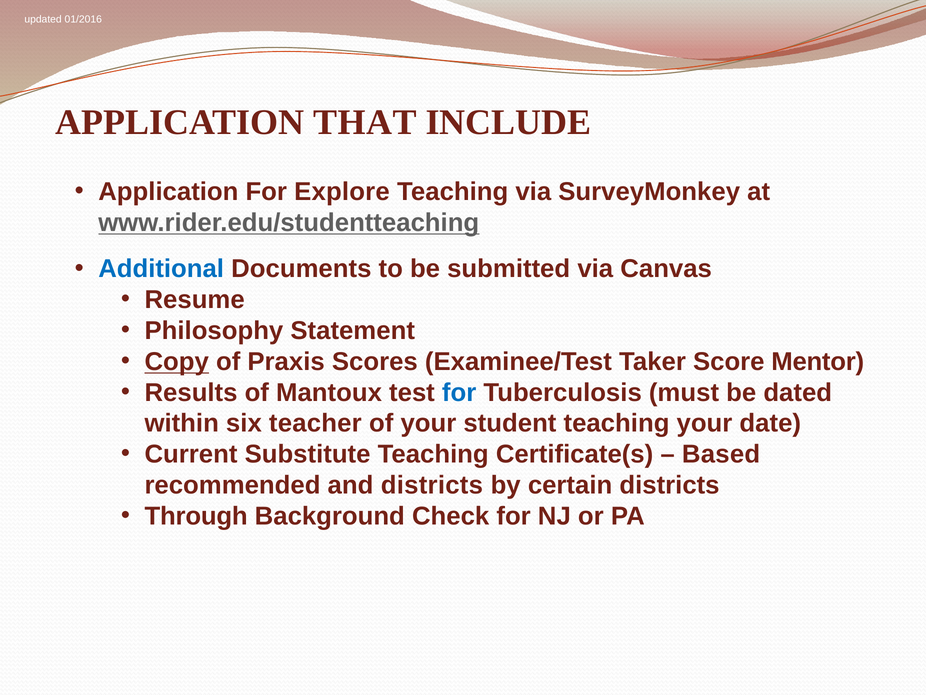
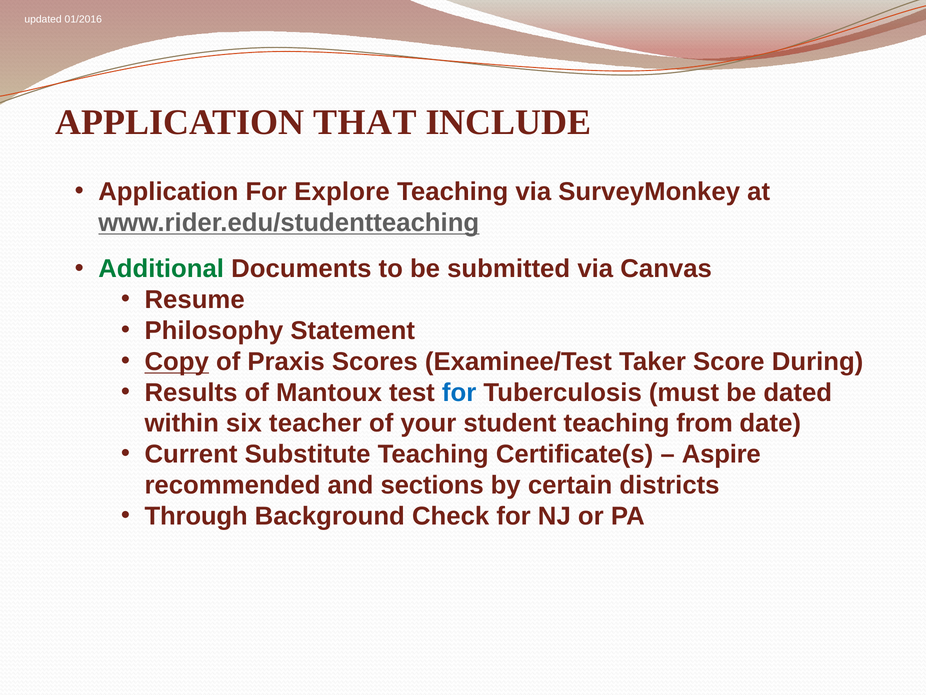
Additional colour: blue -> green (161, 269)
Mentor: Mentor -> During (818, 361)
teaching your: your -> from (705, 423)
Based: Based -> Aspire (721, 454)
and districts: districts -> sections (432, 485)
